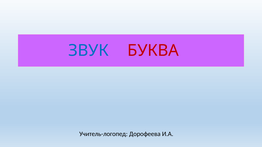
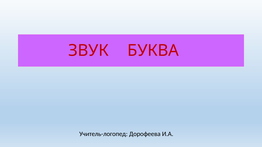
ЗВУК colour: blue -> red (88, 51)
